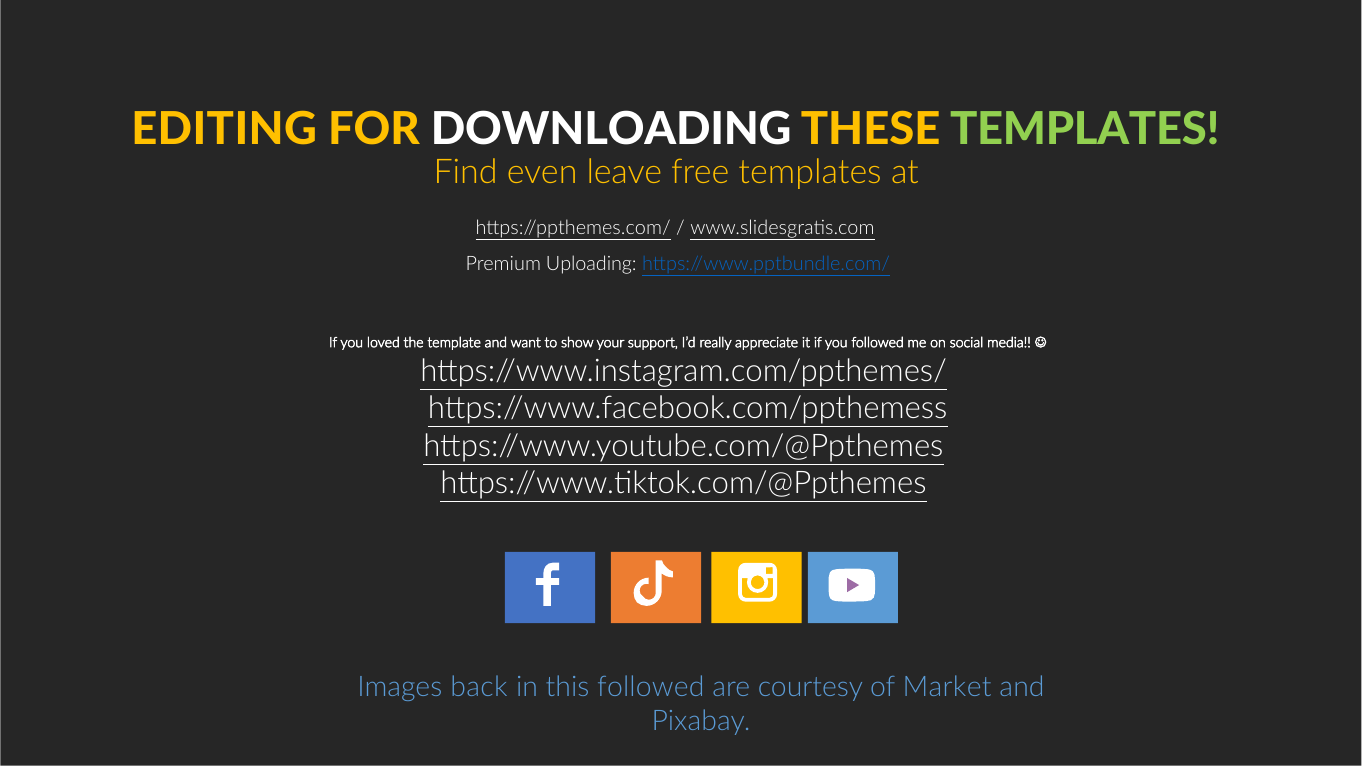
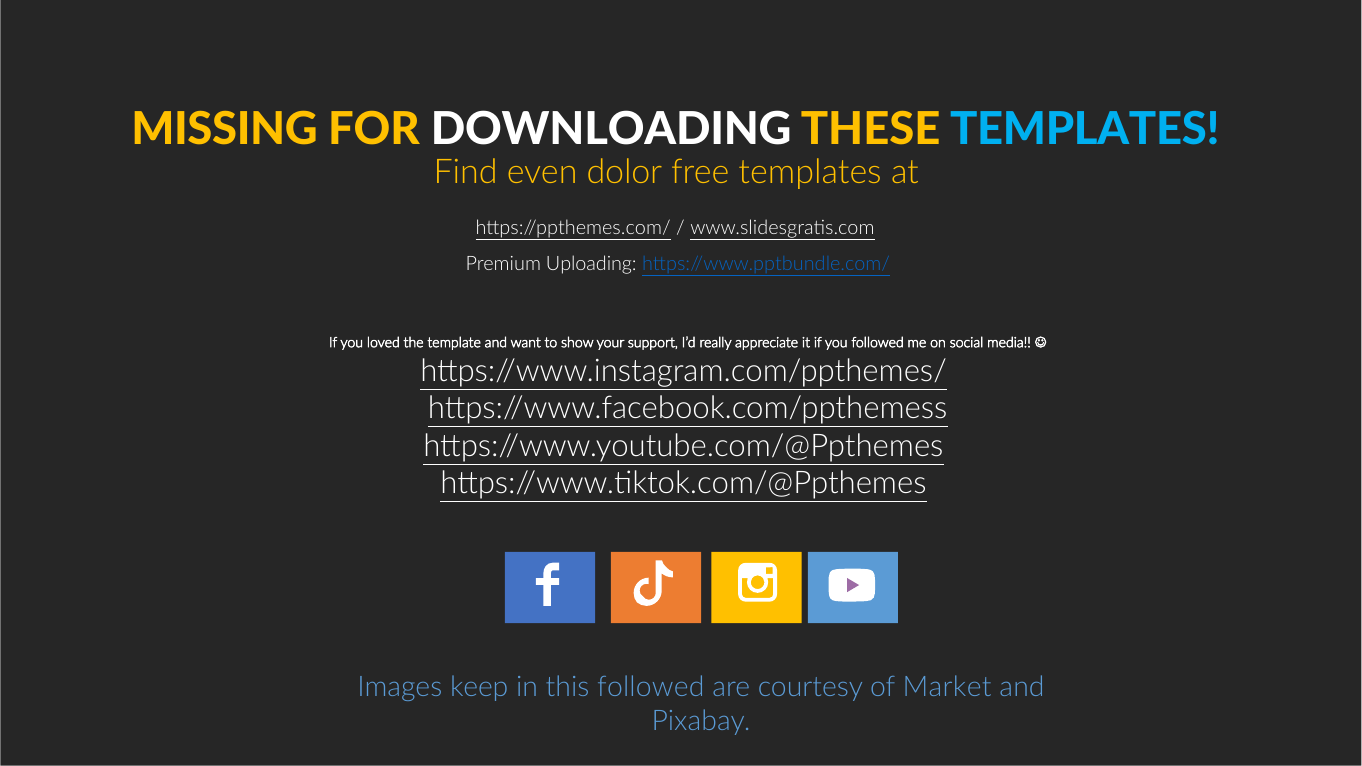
EDITING: EDITING -> MISSING (225, 129)
TEMPLATES colour: light green -> light blue (1085, 129)
leave: leave -> dolor (624, 172)
back: back -> keep (479, 688)
